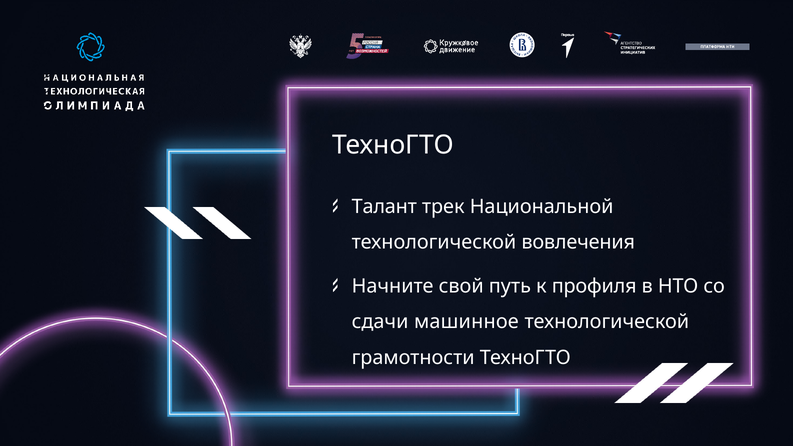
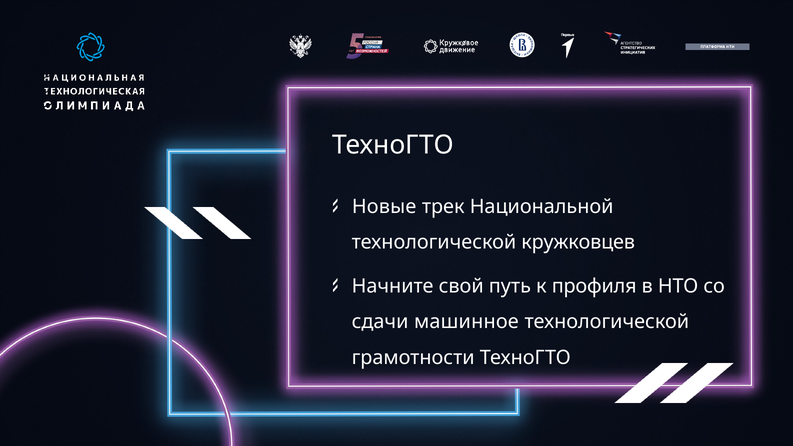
Талант: Талант -> Новые (384, 207)
вовлечения: вовлечения -> кружковцев (578, 242)
